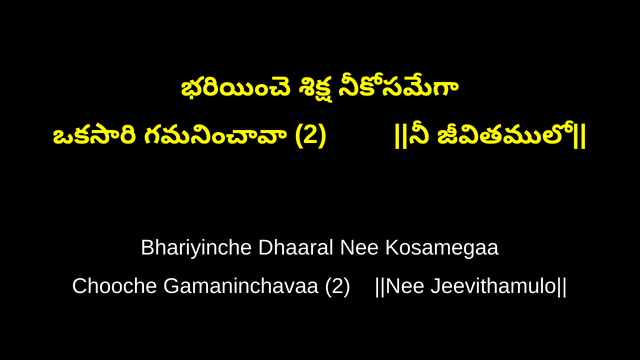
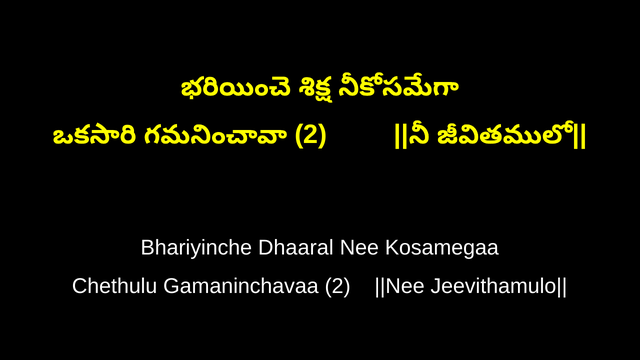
Chooche: Chooche -> Chethulu (115, 286)
